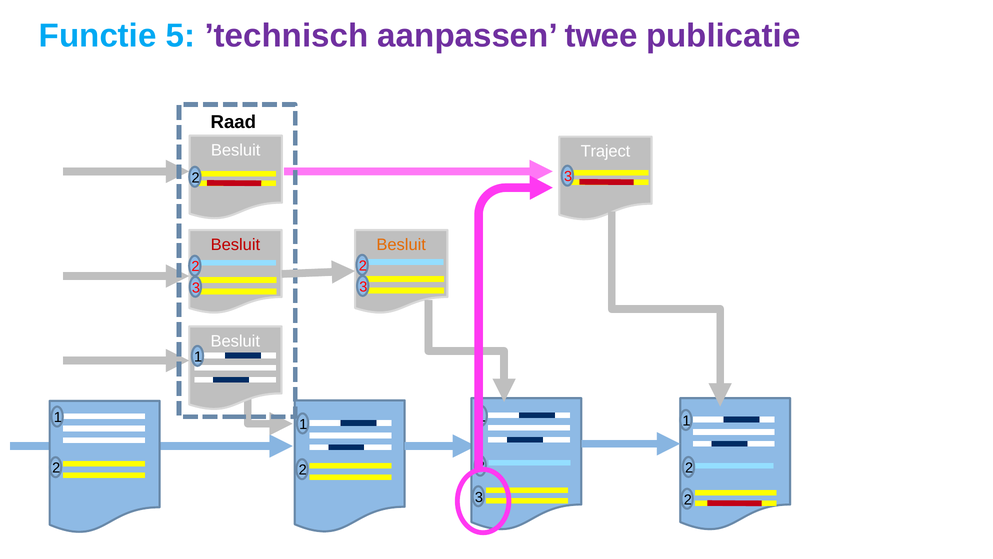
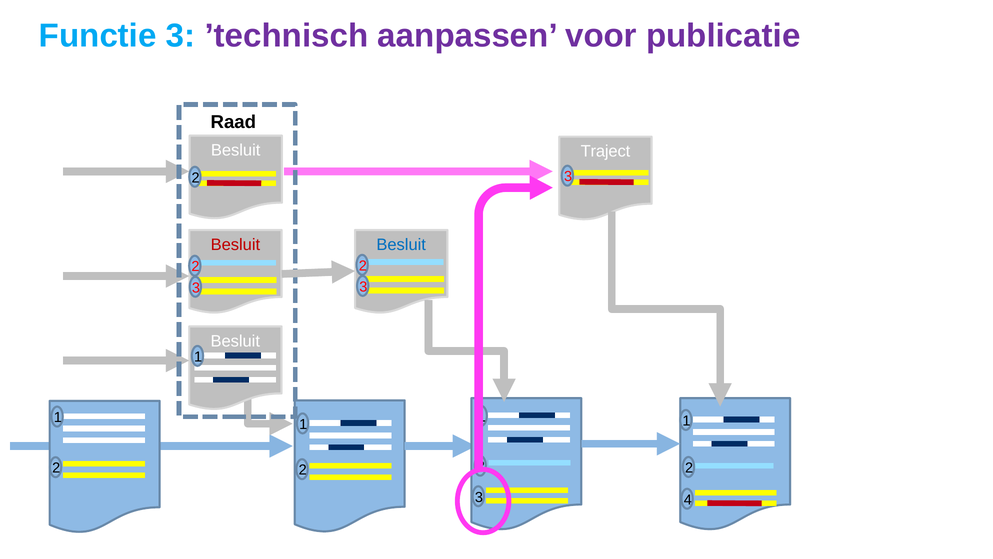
Functie 5: 5 -> 3 (180, 36)
twee: twee -> voor (601, 36)
Besluit colour: orange -> blue (401, 245)
2: 2 -> 4 (688, 499)
